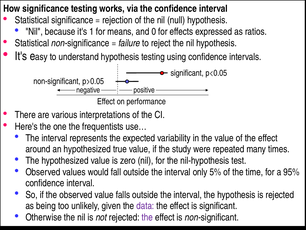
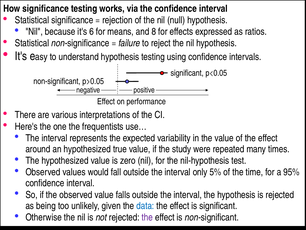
1: 1 -> 6 (92, 32)
0: 0 -> 8 (154, 32)
data colour: purple -> blue (145, 205)
